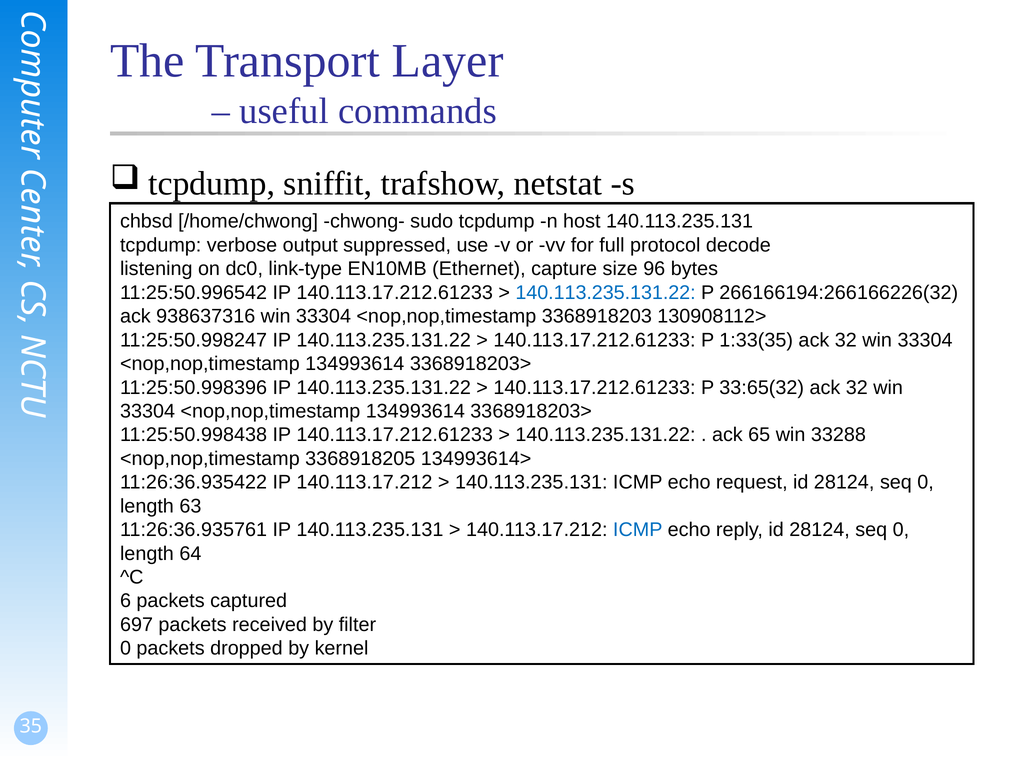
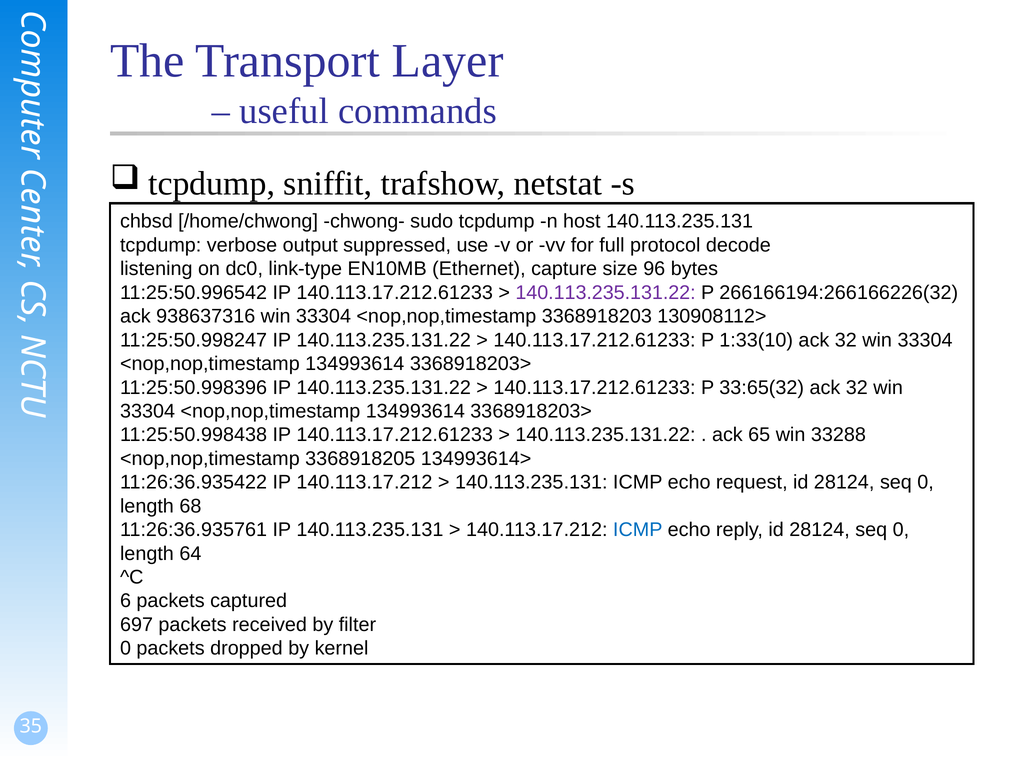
140.113.235.131.22 colour: blue -> purple (606, 293)
1:33(35: 1:33(35 -> 1:33(10 (756, 340)
63: 63 -> 68 (190, 506)
